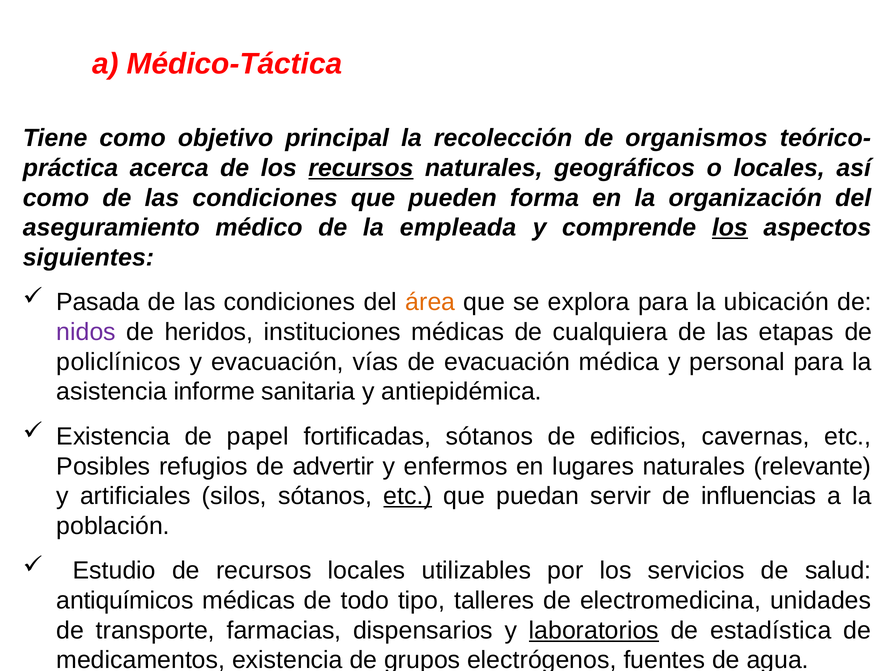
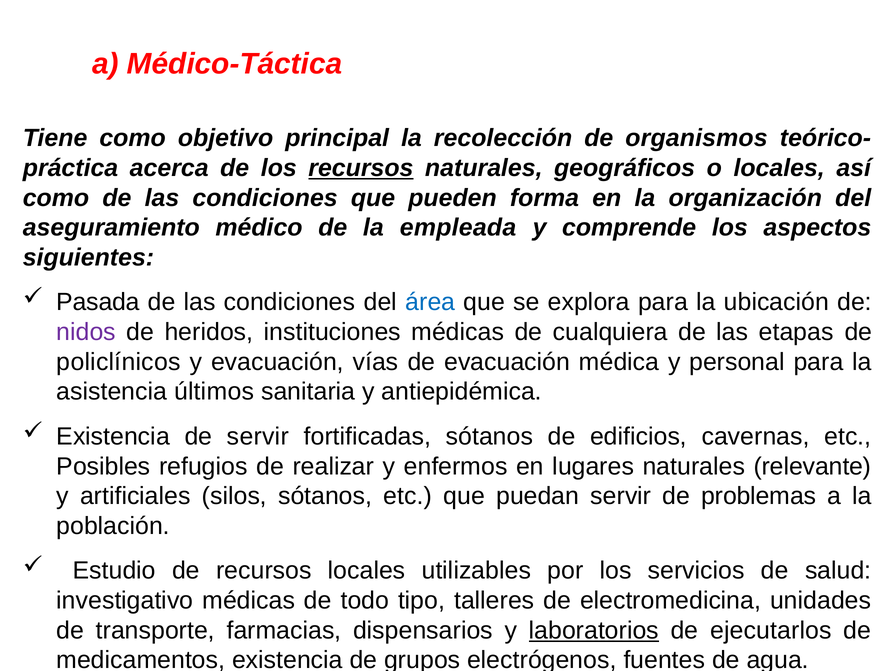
los underline: present -> none (730, 228)
área colour: orange -> blue (430, 302)
informe: informe -> últimos (214, 392)
de papel: papel -> servir (258, 437)
advertir: advertir -> realizar (333, 467)
etc underline: present -> none (408, 496)
influencias: influencias -> problemas (759, 496)
antiquímicos: antiquímicos -> investigativo (125, 601)
estadística: estadística -> ejecutarlos (771, 631)
